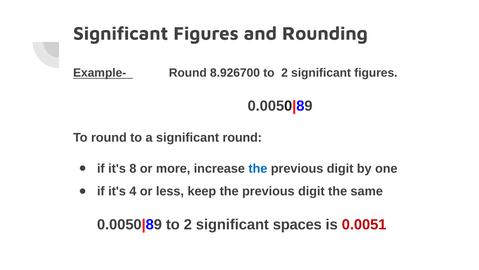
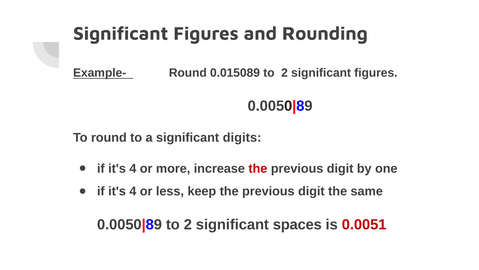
8.926700: 8.926700 -> 0.015089 (235, 73)
significant round: round -> digits (242, 137)
8: 8 -> 4 (133, 168)
the colour: blue -> red (258, 168)
